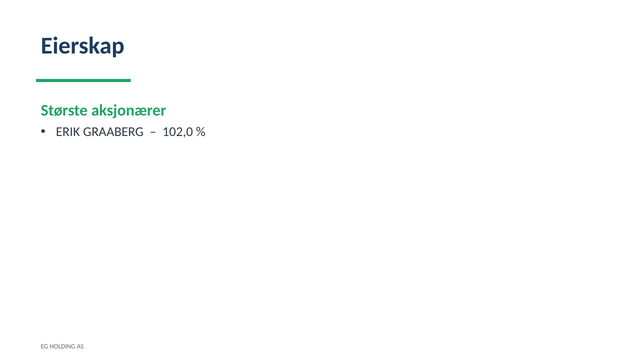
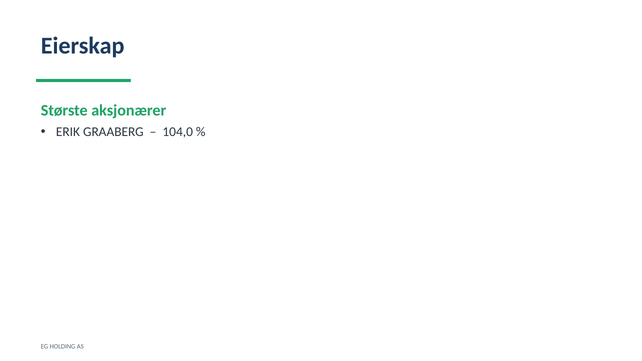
102,0: 102,0 -> 104,0 (178, 132)
